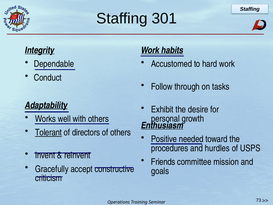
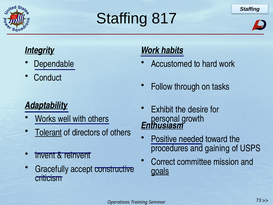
301: 301 -> 817 (164, 19)
hurdles: hurdles -> gaining (217, 148)
Friends: Friends -> Correct (163, 162)
goals underline: none -> present (160, 171)
